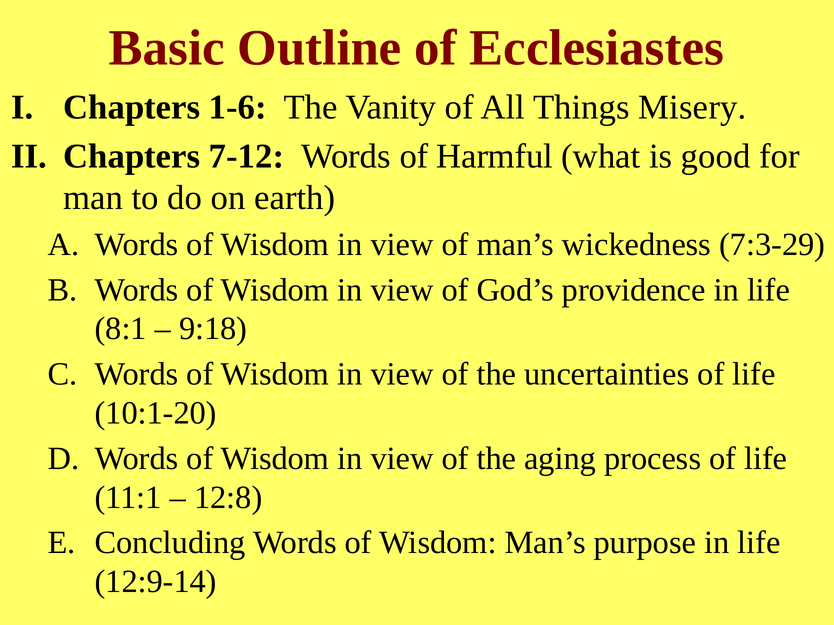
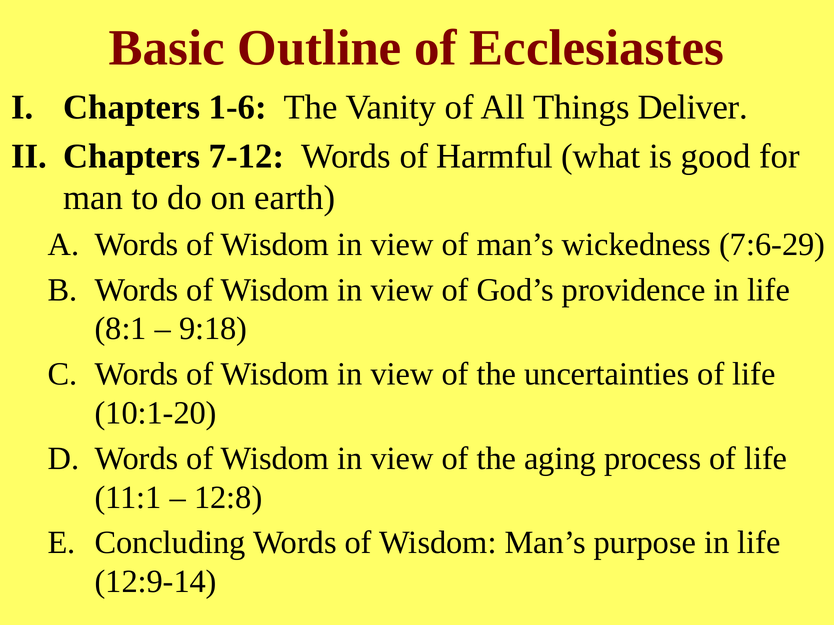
Misery: Misery -> Deliver (693, 108)
7:3-29: 7:3-29 -> 7:6-29 (772, 245)
